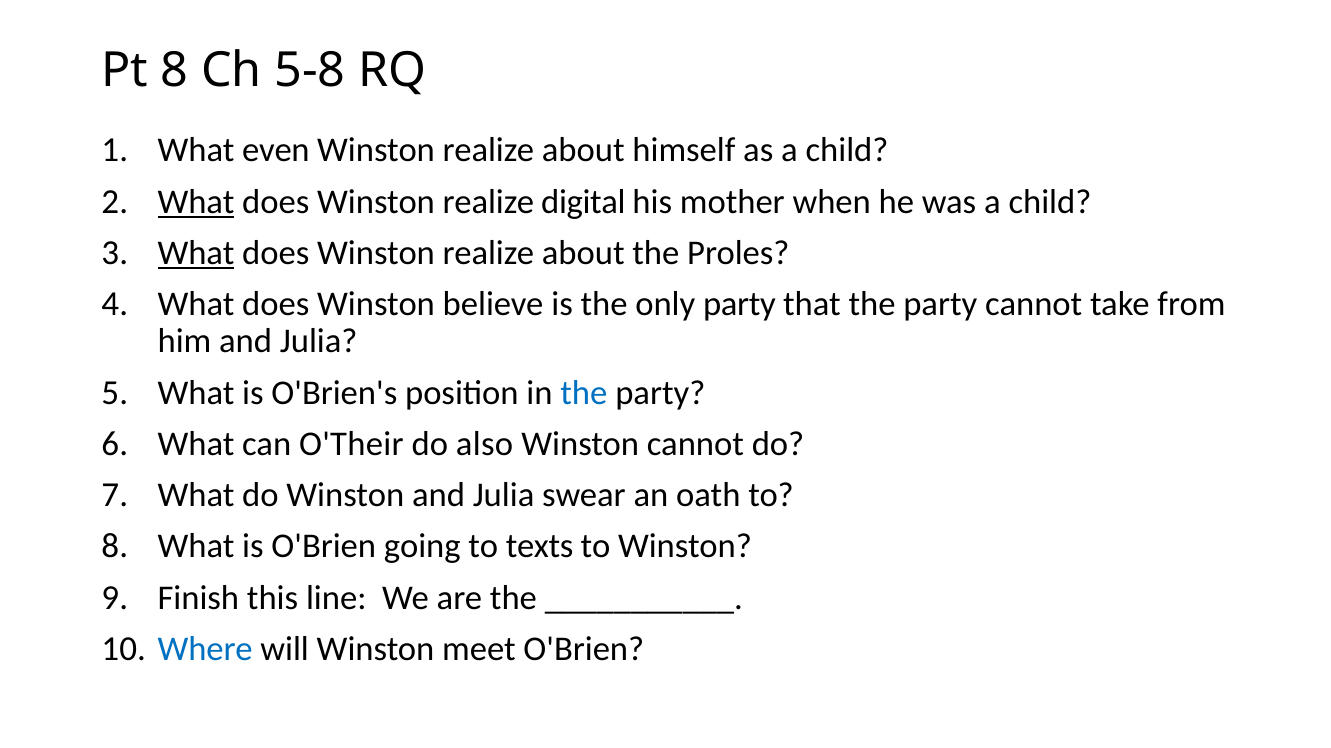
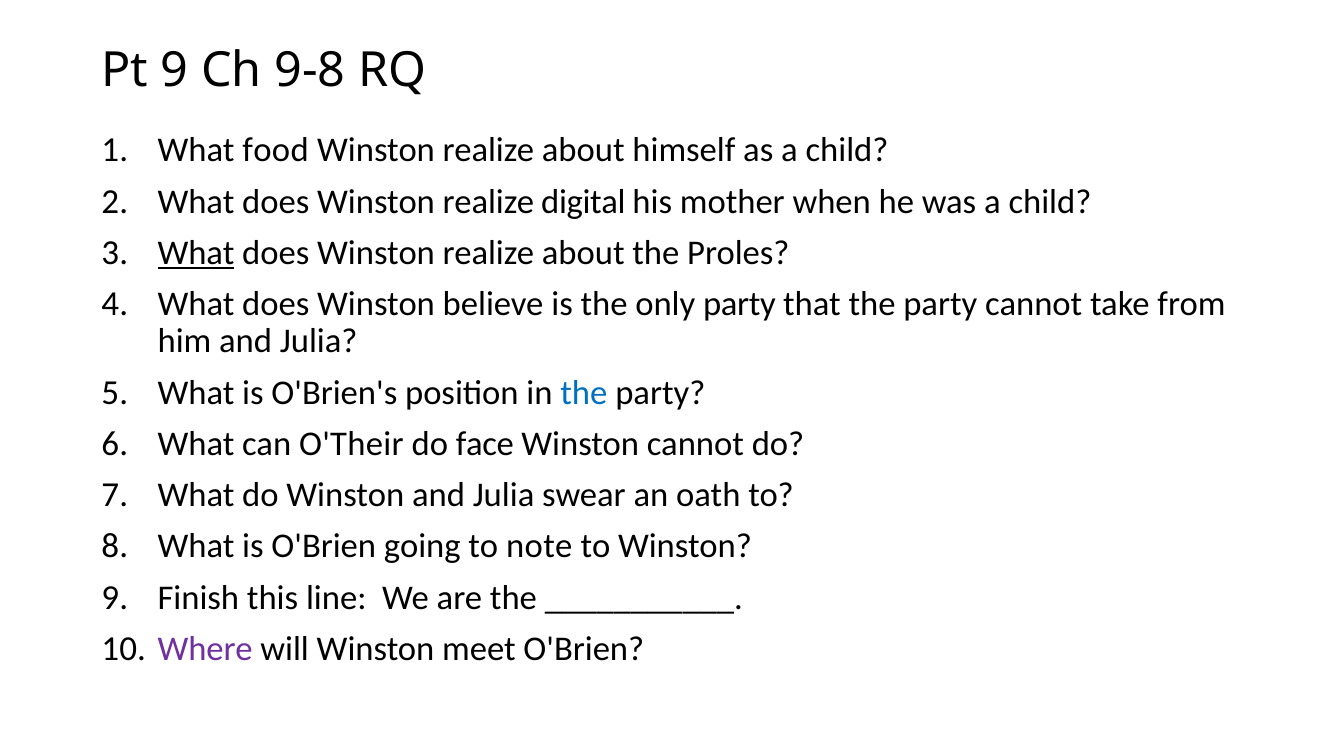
Pt 8: 8 -> 9 (175, 71)
5-8: 5-8 -> 9-8 (310, 71)
even: even -> food (276, 151)
What underline: present -> none (196, 202)
also: also -> face (485, 444)
texts: texts -> note (539, 547)
Where colour: blue -> purple (205, 650)
